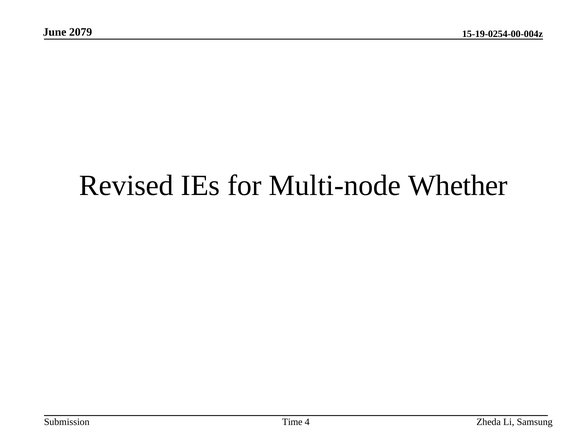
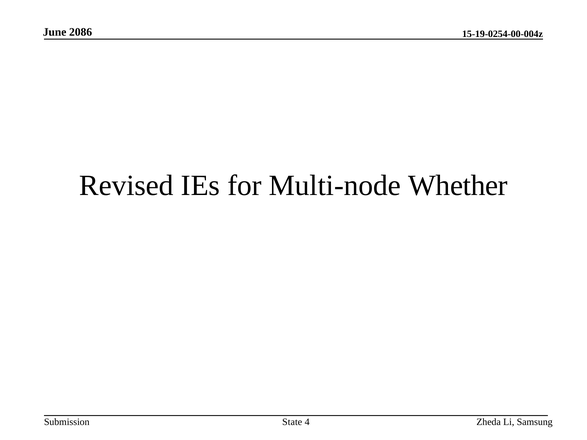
2079: 2079 -> 2086 (81, 32)
Time: Time -> State (292, 422)
